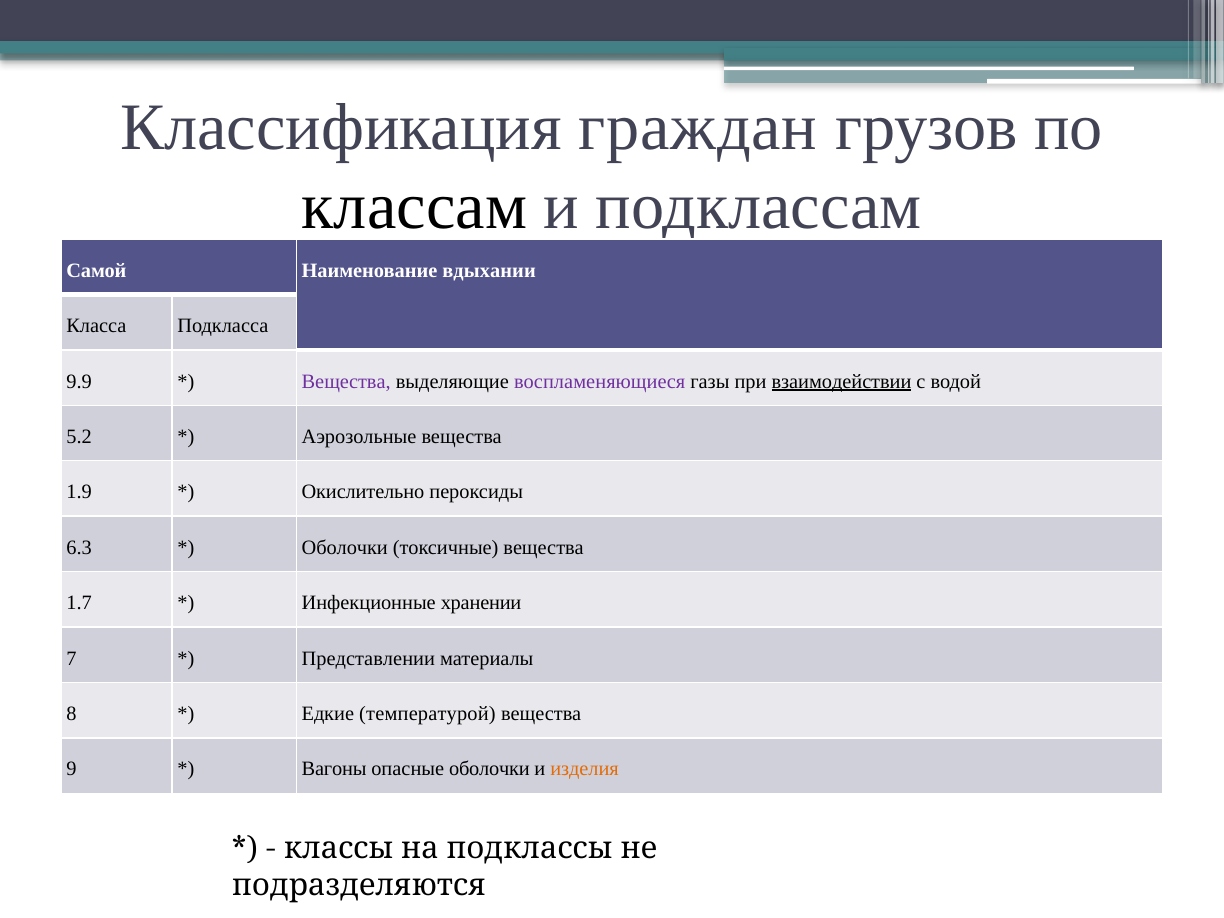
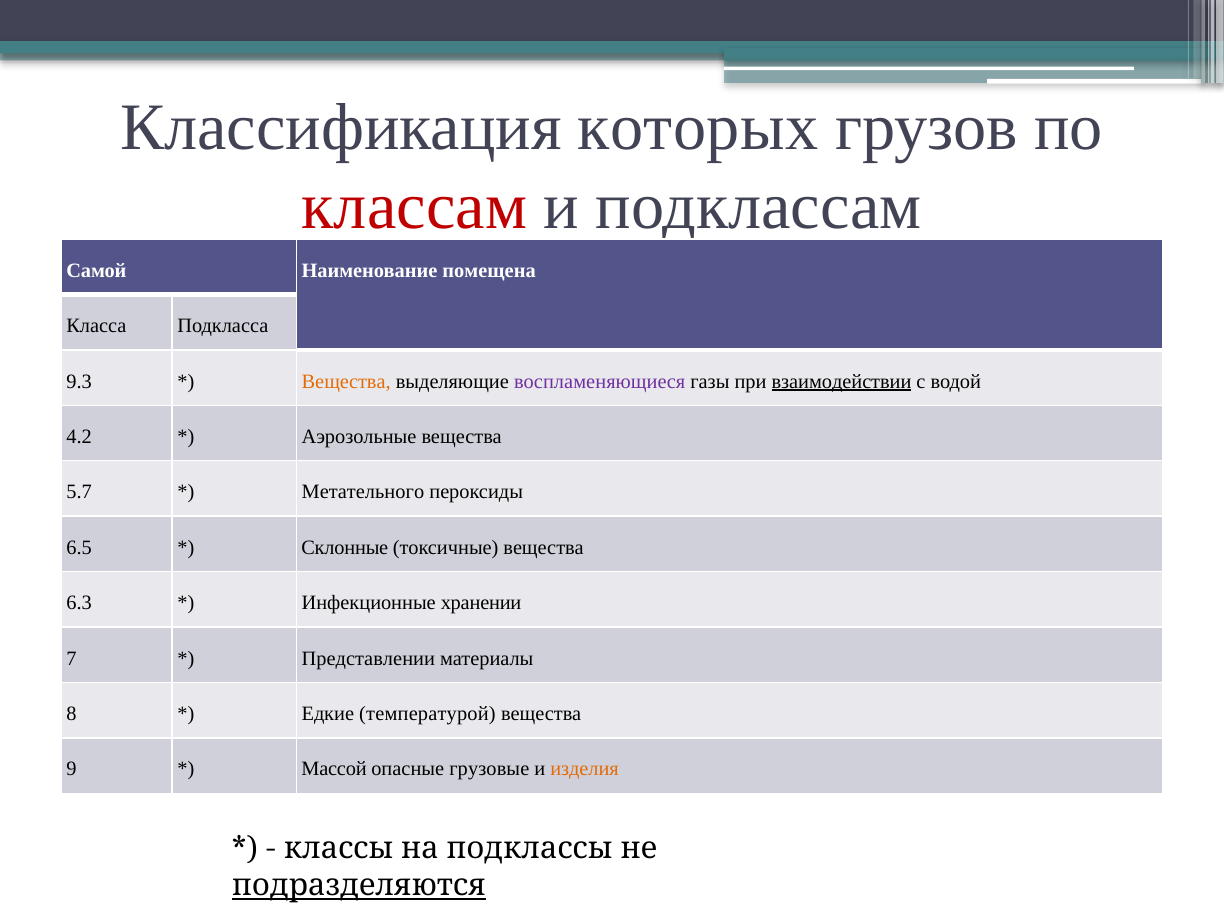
граждан: граждан -> которых (698, 127)
классам colour: black -> red (414, 207)
вдыхании: вдыхании -> помещена (489, 270)
9.9: 9.9 -> 9.3 (79, 381)
Вещества colour: purple -> orange (346, 381)
5.2: 5.2 -> 4.2 (79, 437)
1.9: 1.9 -> 5.7 (79, 492)
Окислительно: Окислительно -> Метательного (363, 492)
6.3: 6.3 -> 6.5 (79, 548)
Оболочки: Оболочки -> Склонные (345, 548)
1.7: 1.7 -> 6.3 (79, 603)
Вагоны: Вагоны -> Массой (334, 769)
опасные оболочки: оболочки -> грузовые (489, 769)
подразделяются underline: none -> present (359, 886)
